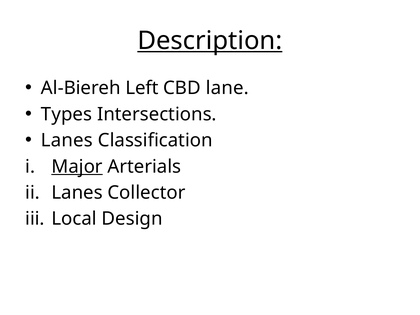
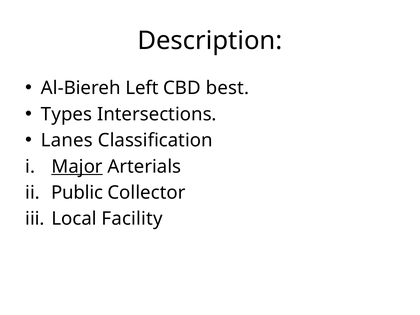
Description underline: present -> none (210, 41)
lane: lane -> best (227, 88)
Lanes: Lanes -> Public (77, 193)
Design: Design -> Facility (132, 219)
